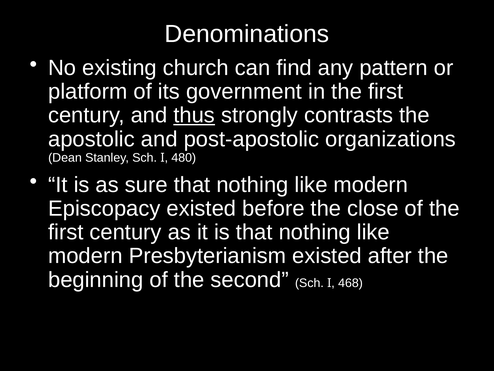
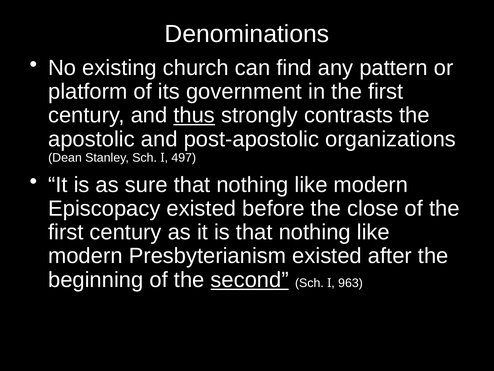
480: 480 -> 497 (184, 158)
second underline: none -> present (250, 279)
468: 468 -> 963 (350, 283)
